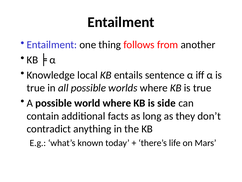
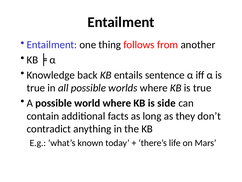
local: local -> back (88, 75)
